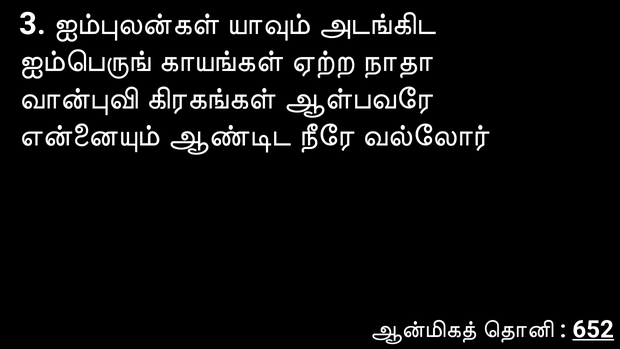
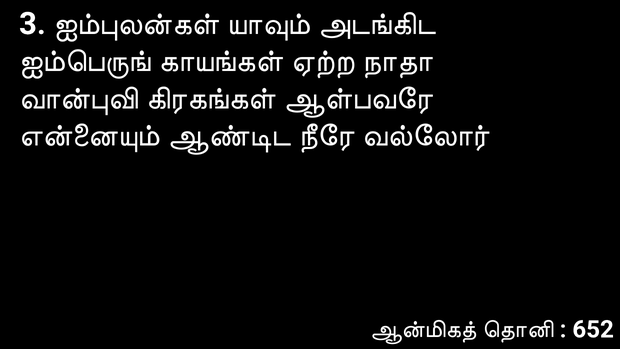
652 underline: present -> none (593, 329)
